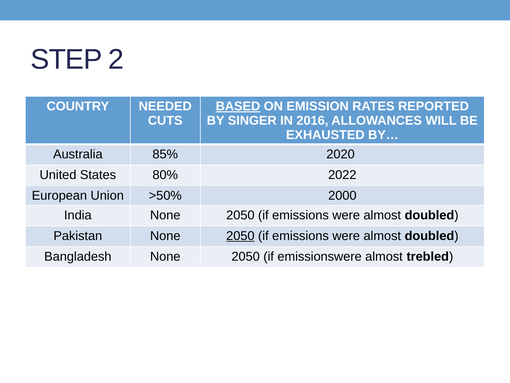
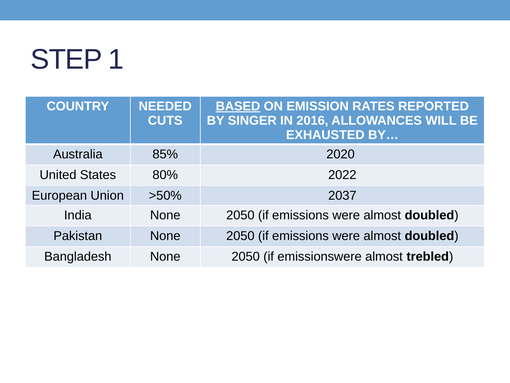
2: 2 -> 1 (116, 59)
2000: 2000 -> 2037 (342, 195)
2050 underline: present -> none (240, 236)
